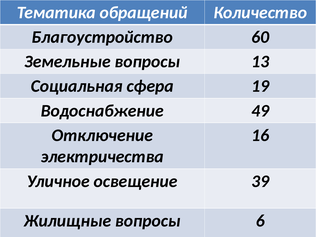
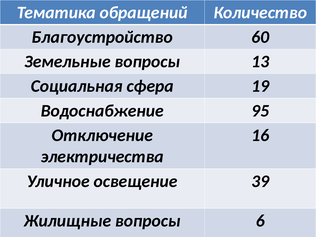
49: 49 -> 95 (260, 111)
